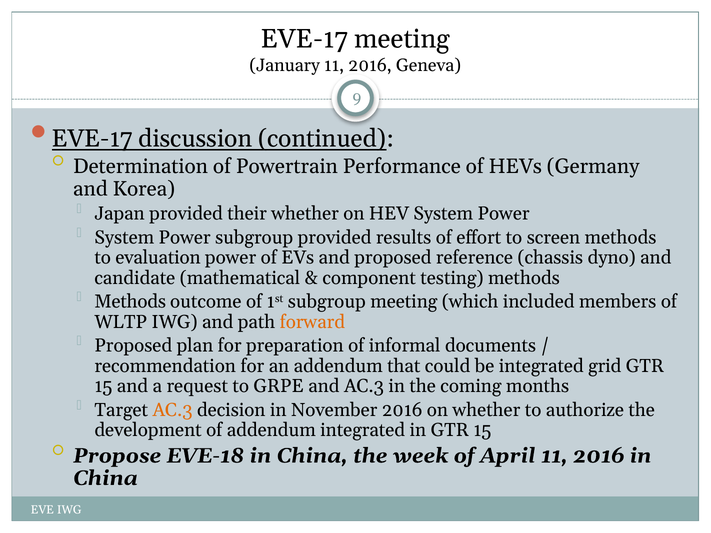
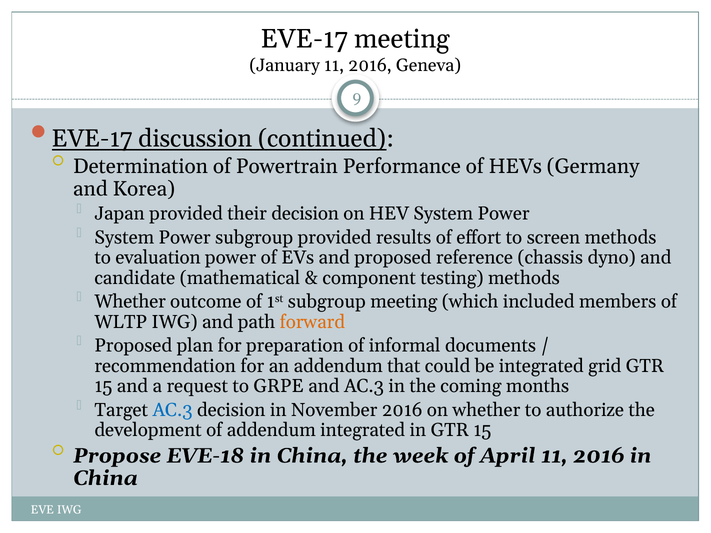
their whether: whether -> decision (305, 214)
Methods: Methods -> Whether (130, 302)
AC.3 colour: orange -> blue (173, 410)
